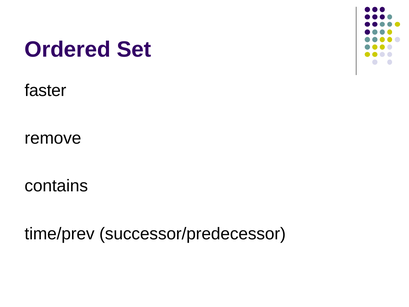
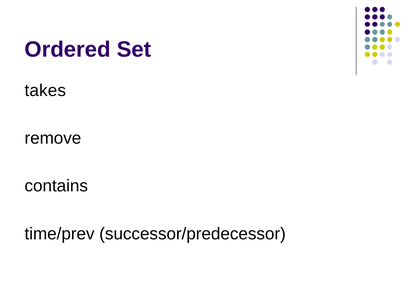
faster: faster -> takes (45, 90)
